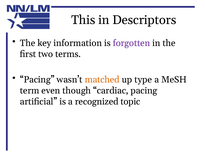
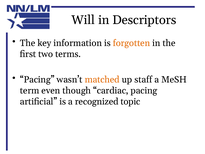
This: This -> Will (83, 20)
forgotten colour: purple -> orange (131, 43)
type: type -> staff (143, 79)
